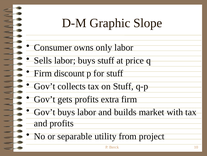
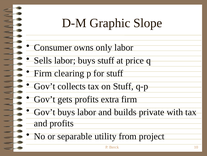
discount: discount -> clearing (69, 73)
market: market -> private (152, 112)
